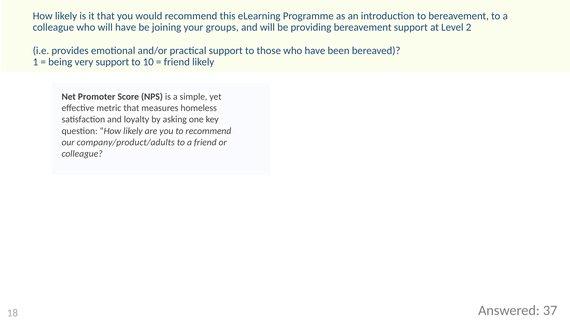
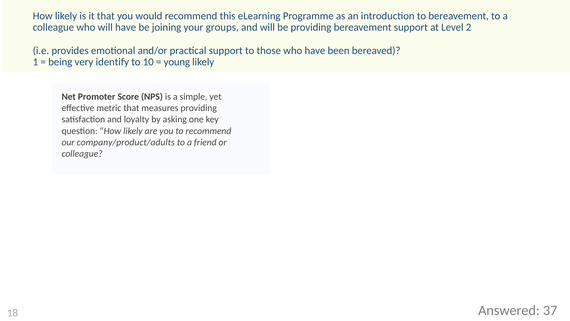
very support: support -> identify (112, 62)
friend: friend -> young (177, 62)
measures homeless: homeless -> providing (199, 108)
